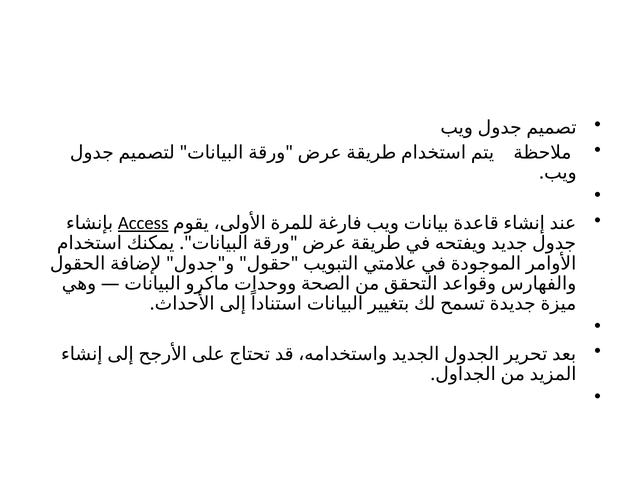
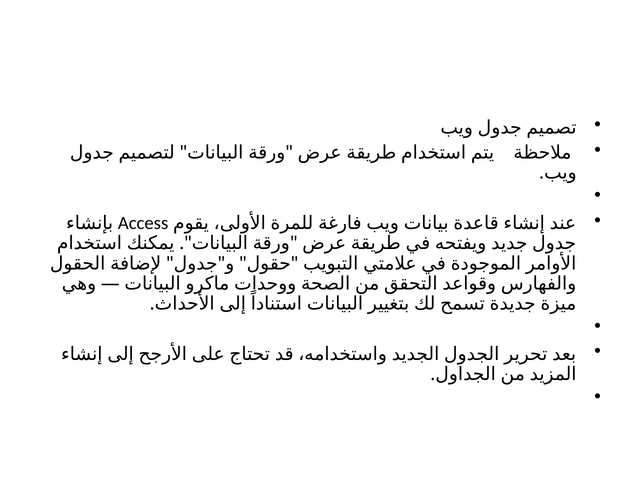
Access underline: present -> none (143, 223)
